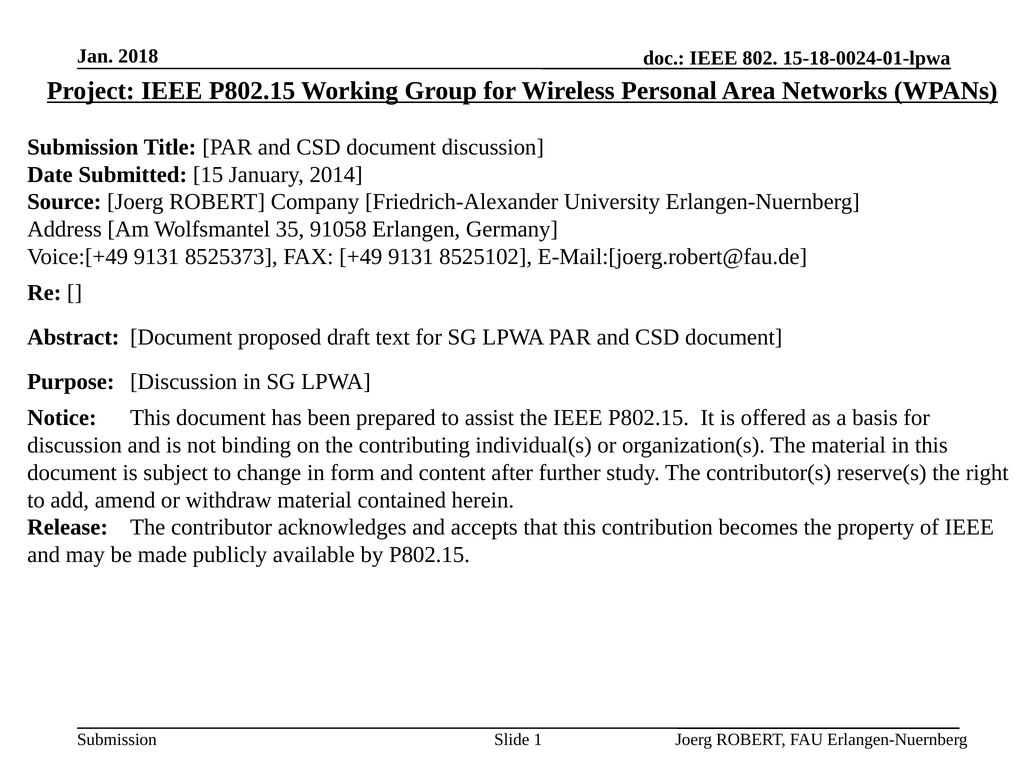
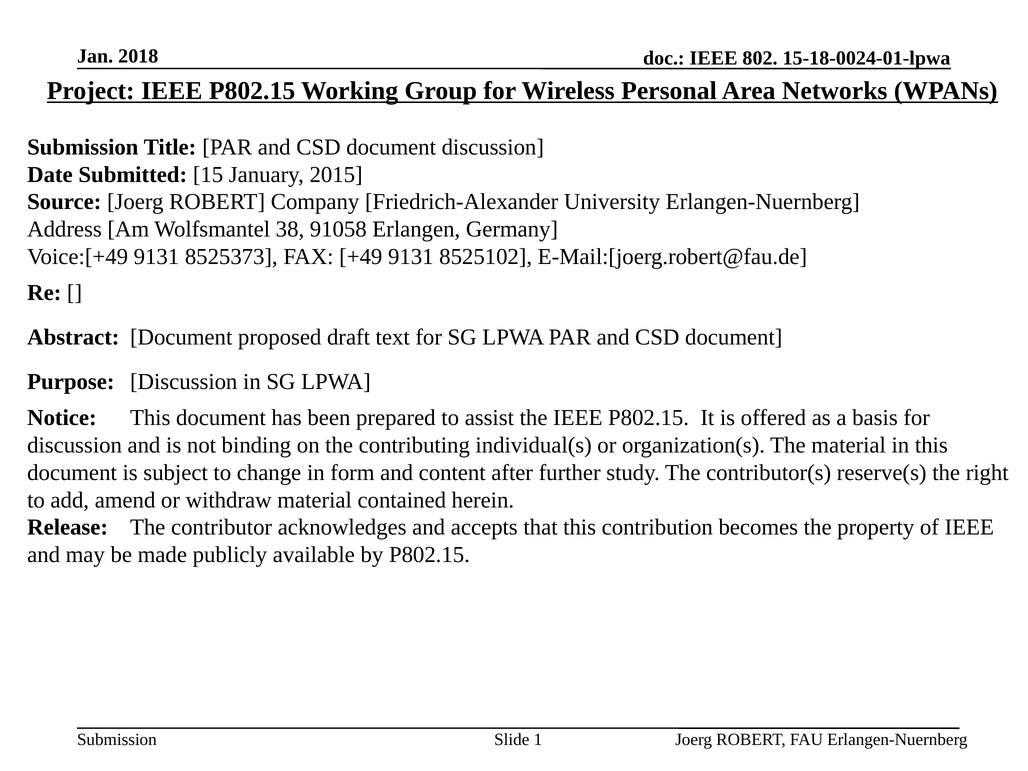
2014: 2014 -> 2015 (336, 175)
35: 35 -> 38 (290, 229)
